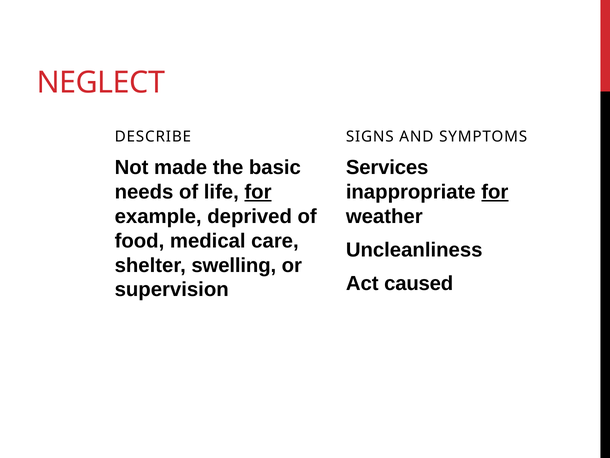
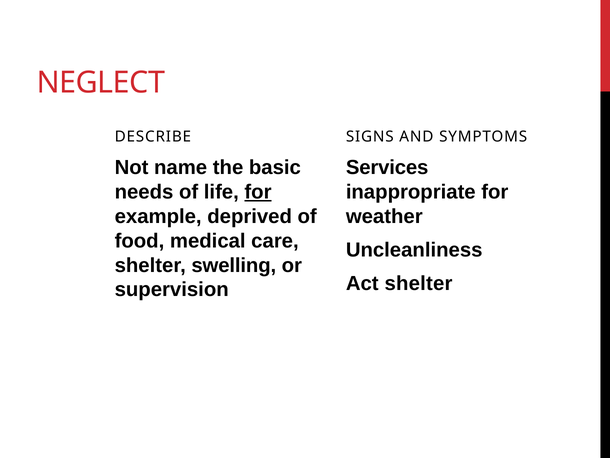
made: made -> name (181, 167)
for underline: present -> none (495, 192)
Act caused: caused -> shelter (419, 283)
